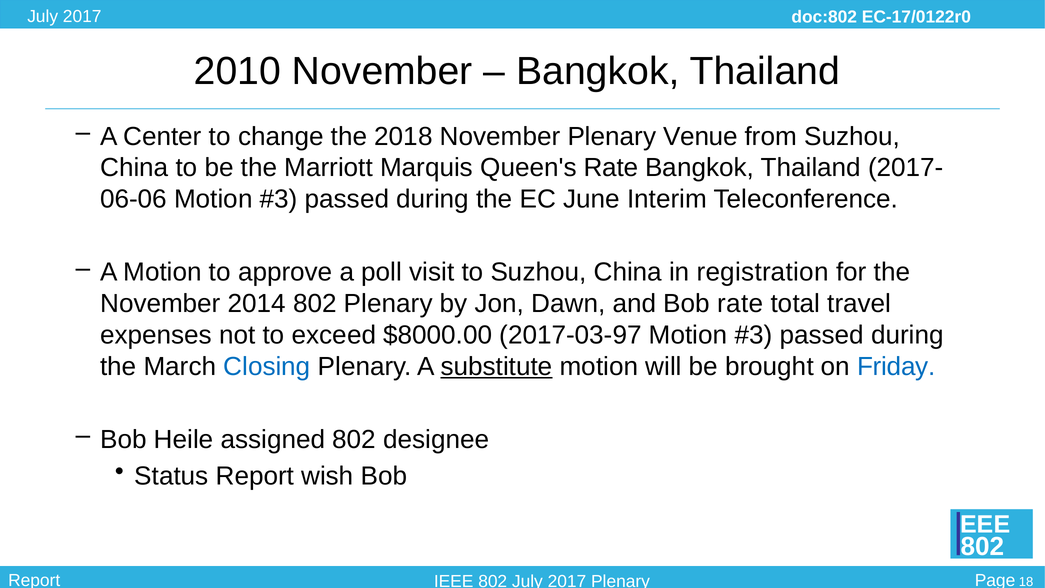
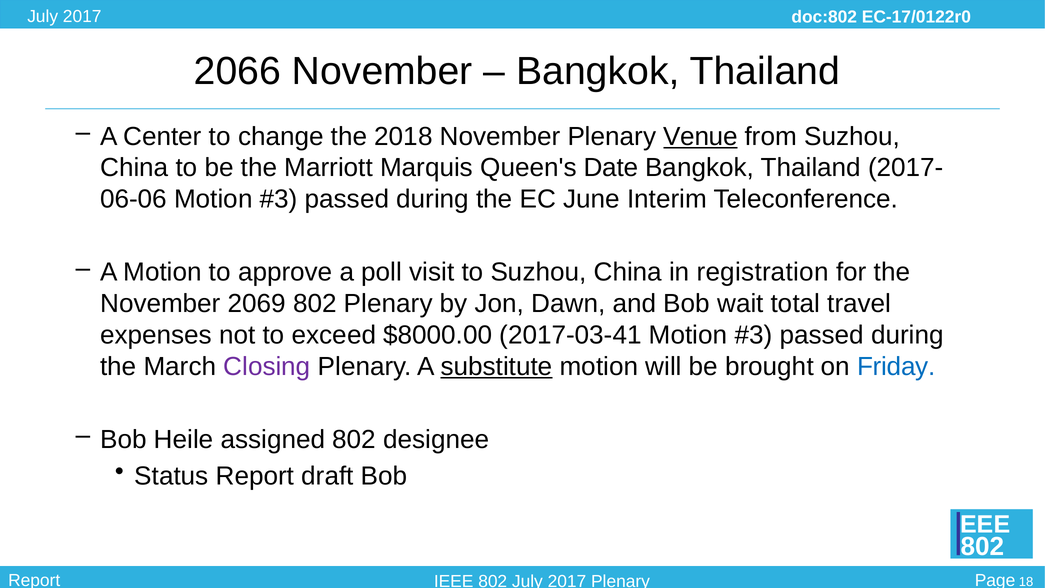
2010: 2010 -> 2066 (238, 71)
Venue underline: none -> present (700, 136)
Queen's Rate: Rate -> Date (611, 168)
2014: 2014 -> 2069 (257, 304)
Bob rate: rate -> wait (740, 304)
2017-03-97: 2017-03-97 -> 2017-03-41 (571, 335)
Closing colour: blue -> purple (267, 366)
wish: wish -> draft (327, 476)
